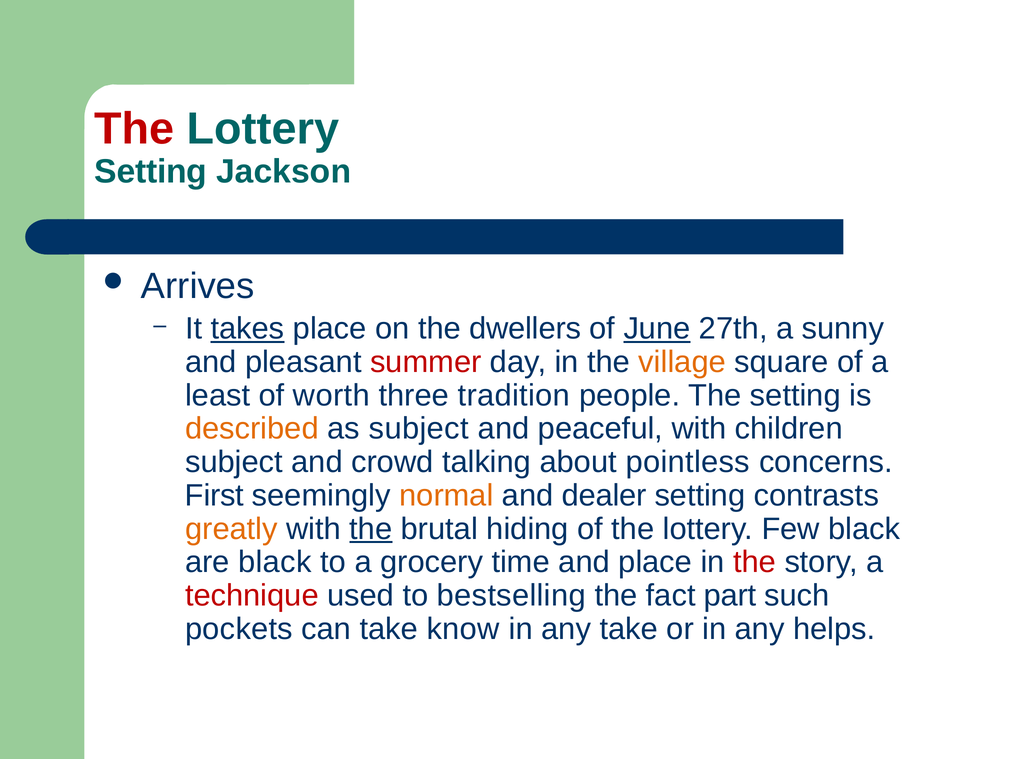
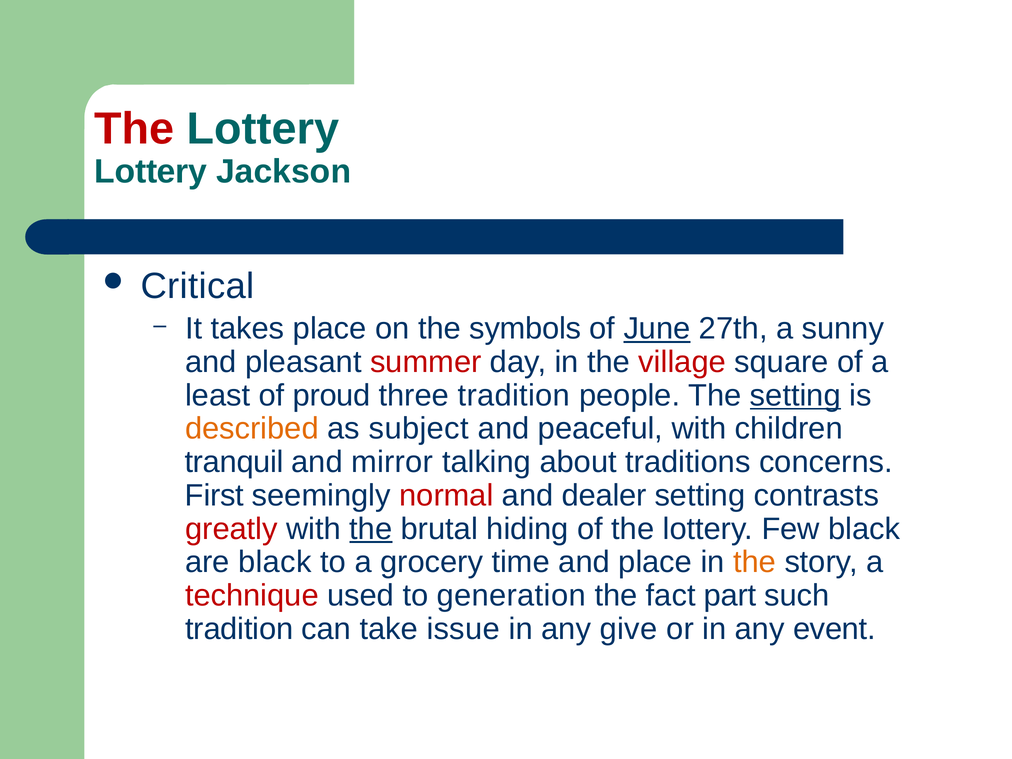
Setting: Setting -> Lottery (151, 172)
Arrives: Arrives -> Critical (198, 286)
takes underline: present -> none (248, 329)
dwellers: dwellers -> symbols (525, 329)
village colour: orange -> red (682, 362)
worth: worth -> proud (332, 395)
setting underline: none -> present (795, 395)
subject: subject -> tranquil (234, 462)
crowd: crowd -> mirror (392, 462)
pointless: pointless -> traditions (688, 462)
normal colour: orange -> red (446, 495)
greatly colour: orange -> red (231, 529)
the colour: red -> orange (755, 562)
bestselling: bestselling -> generation (511, 596)
pockets: pockets -> tradition (239, 629)
know: know -> issue (463, 629)
any take: take -> give (629, 629)
helps: helps -> event (834, 629)
